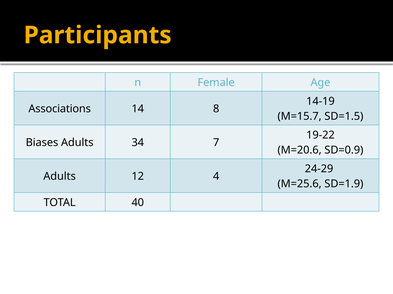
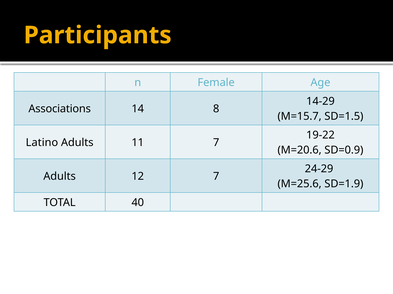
14-19: 14-19 -> 14-29 (320, 102)
Biases: Biases -> Latino (42, 143)
34: 34 -> 11 (138, 143)
12 4: 4 -> 7 (216, 177)
